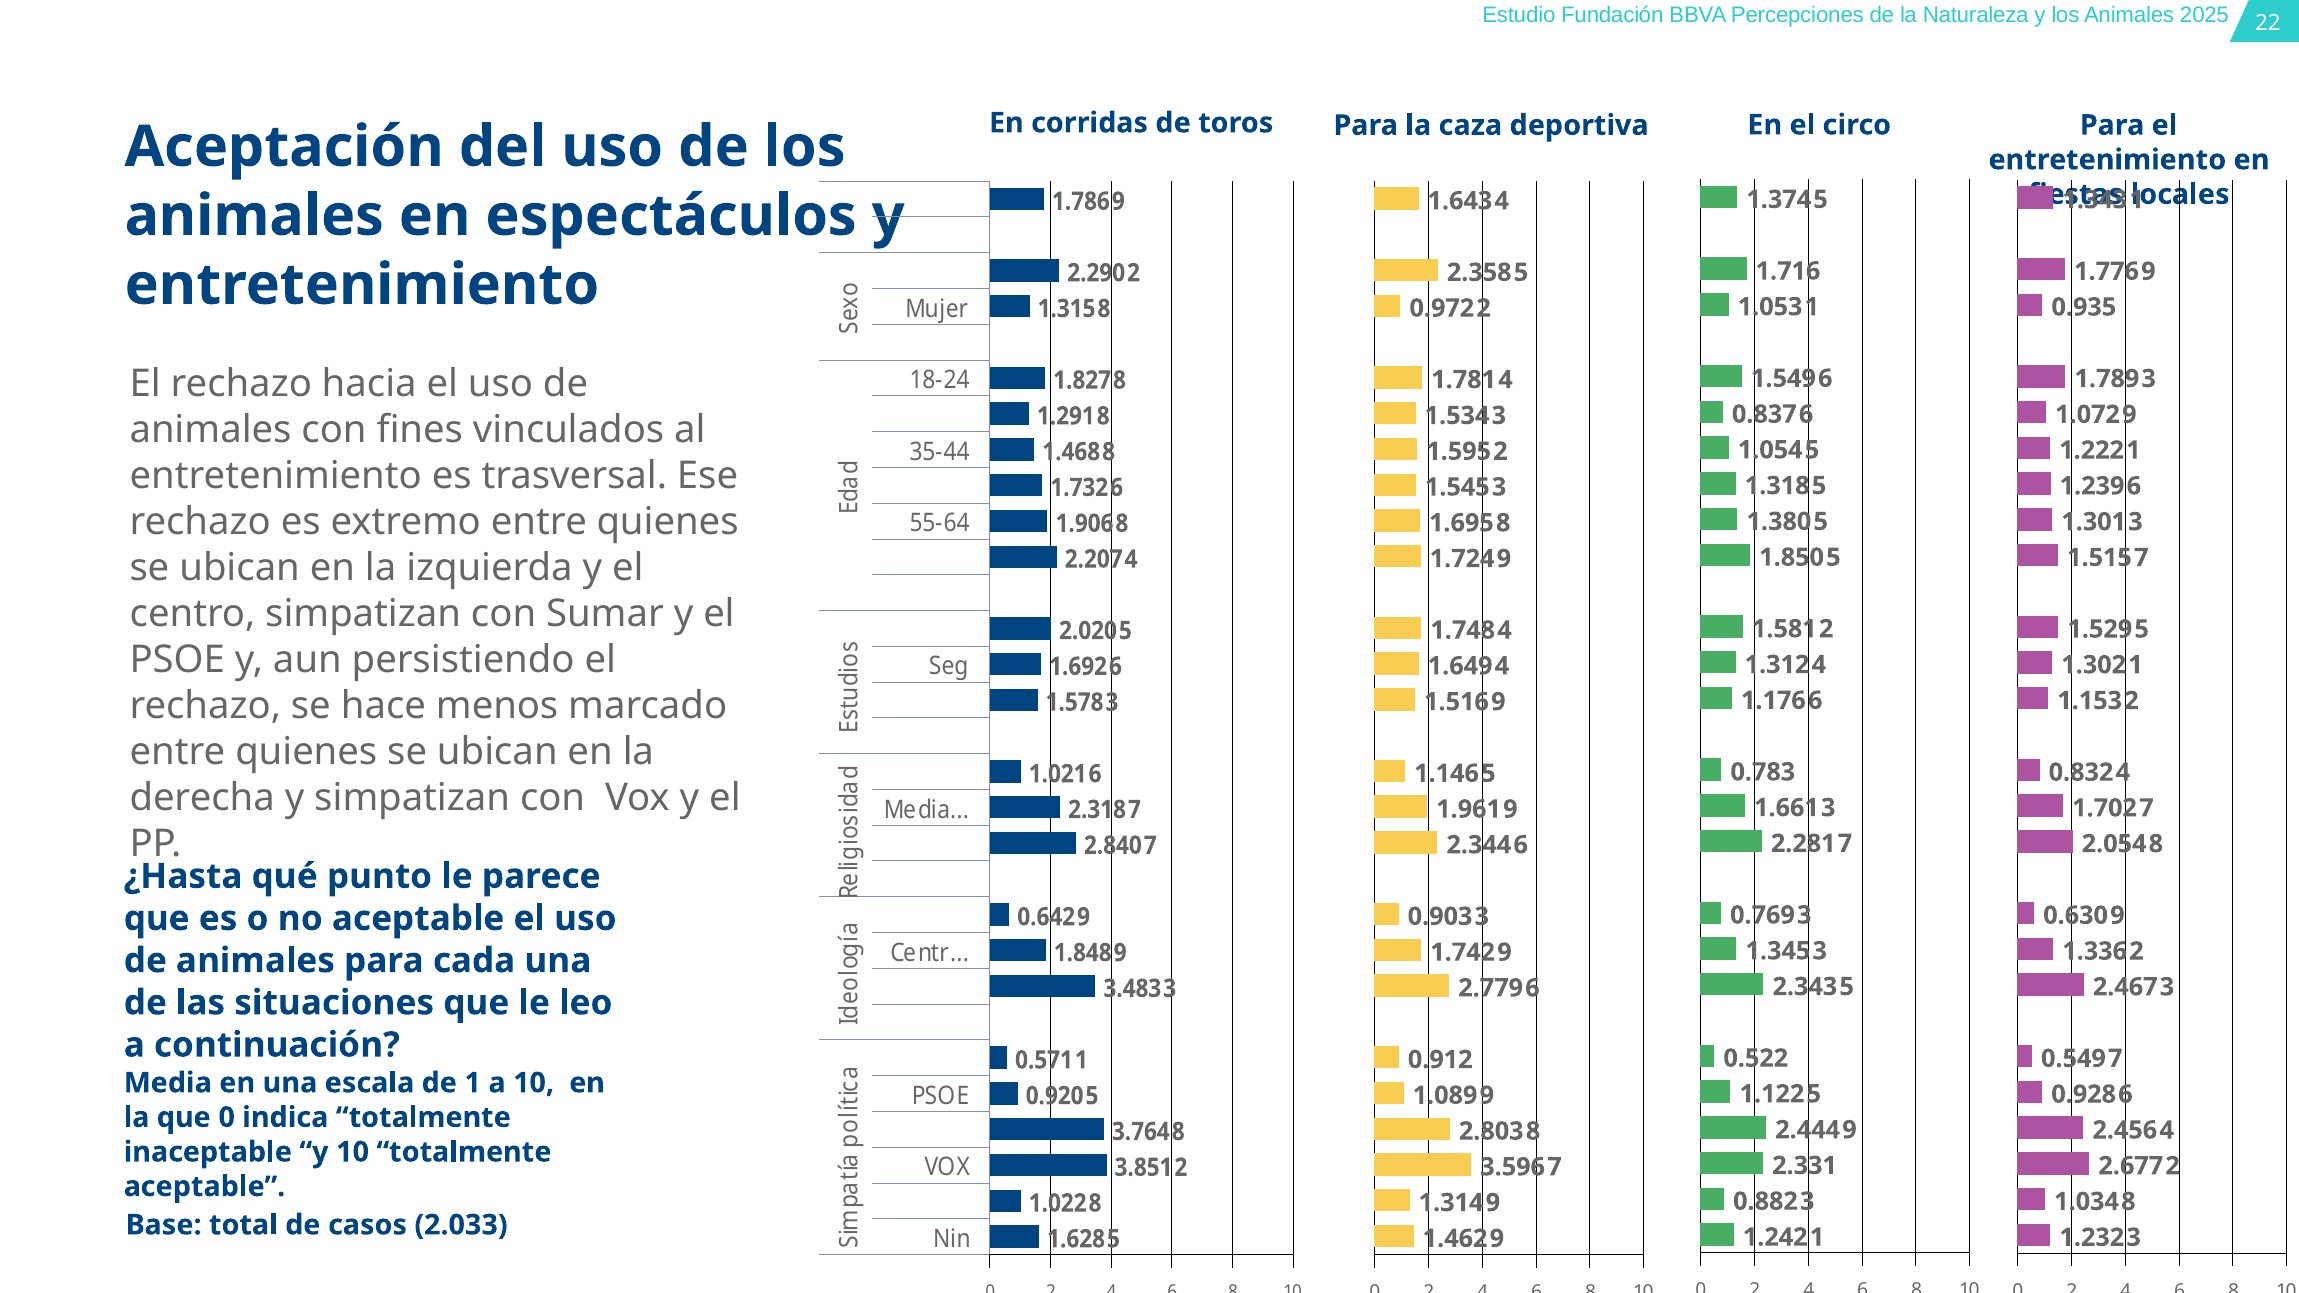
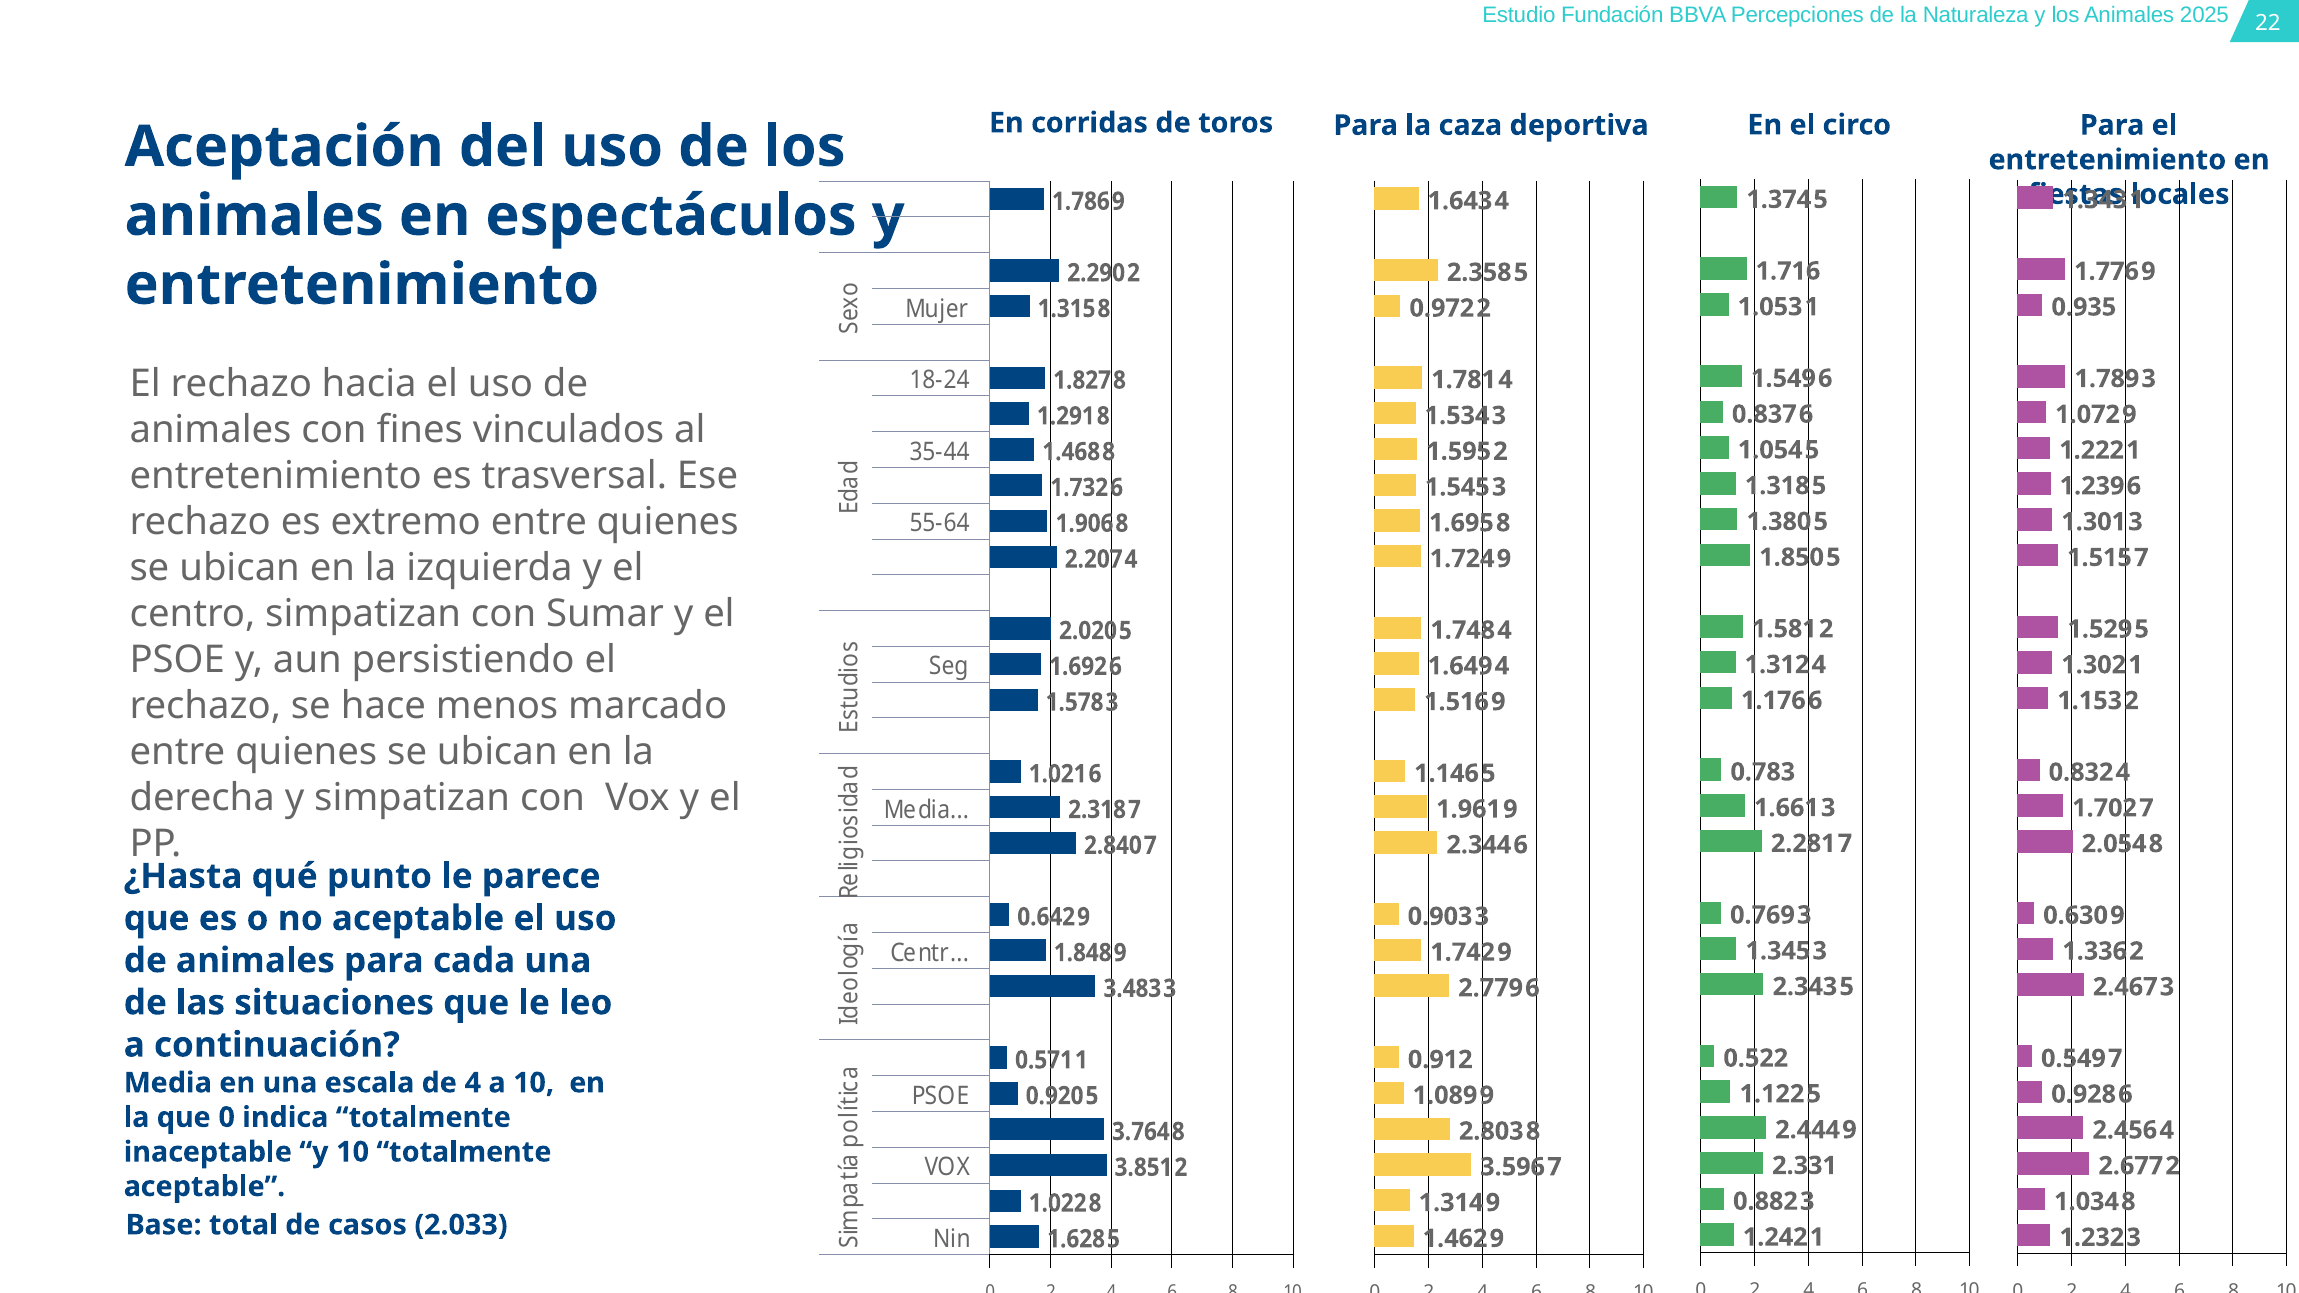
de 1: 1 -> 4 (473, 1083)
